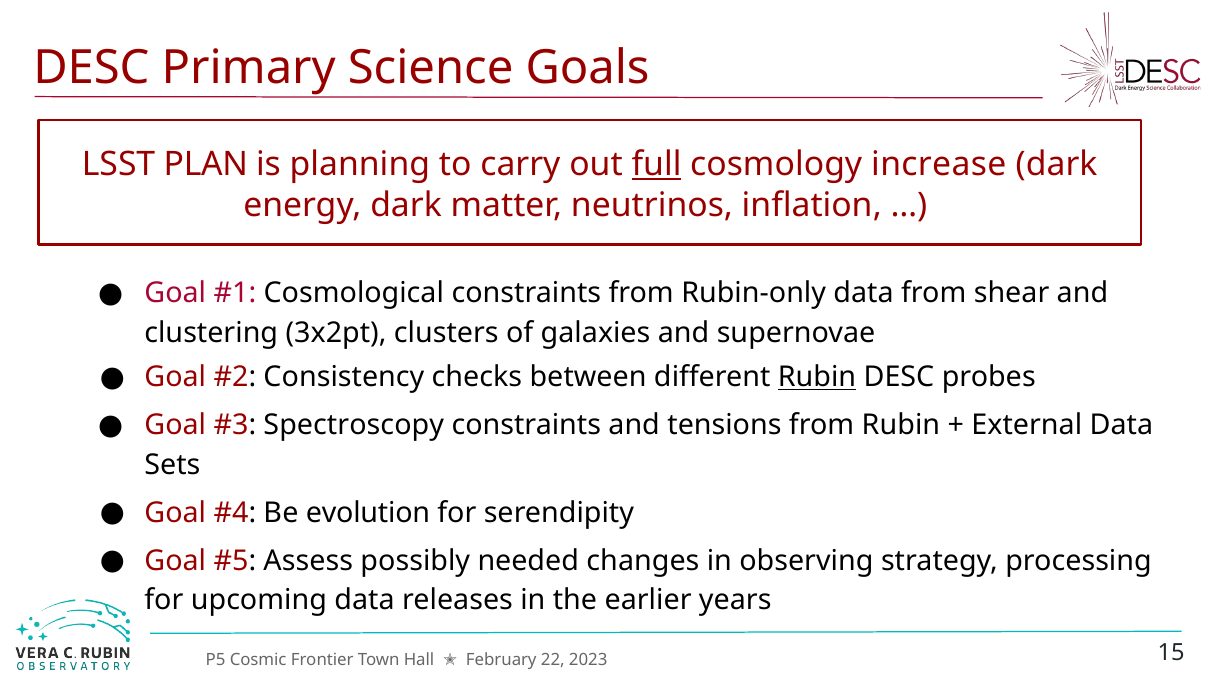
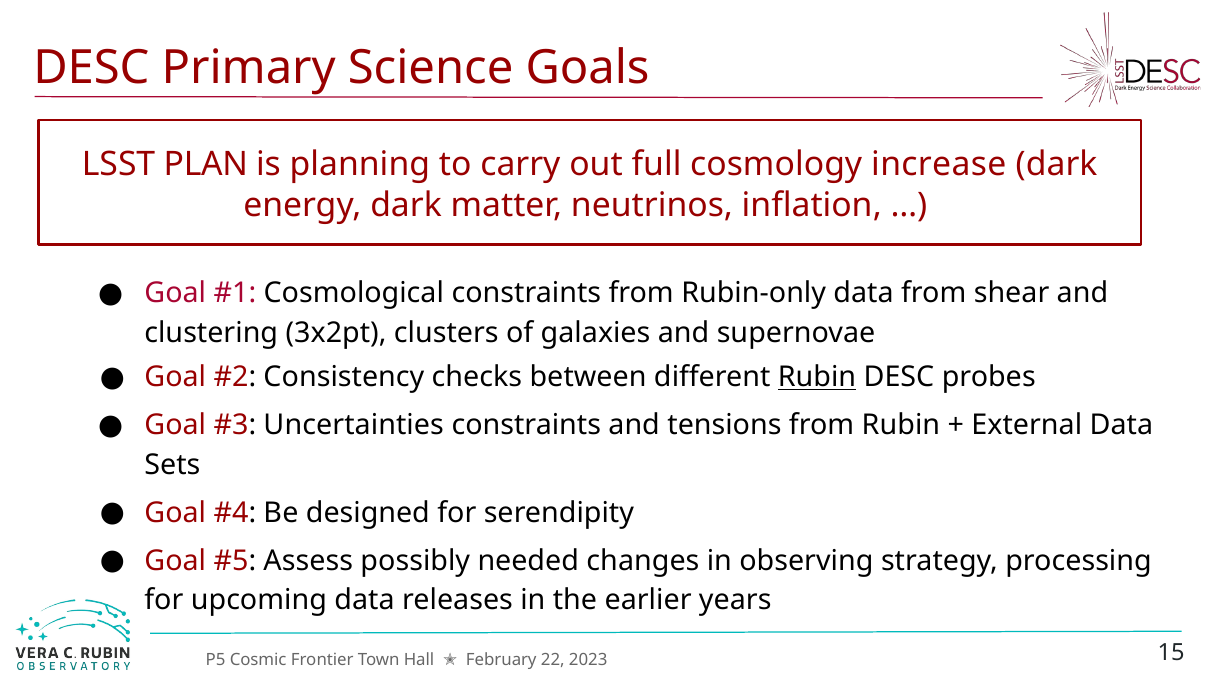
full underline: present -> none (657, 164)
Spectroscopy: Spectroscopy -> Uncertainties (354, 425)
evolution: evolution -> designed (368, 512)
